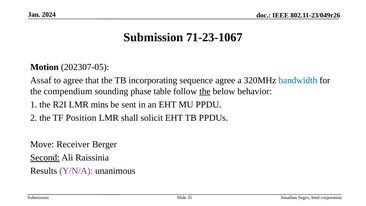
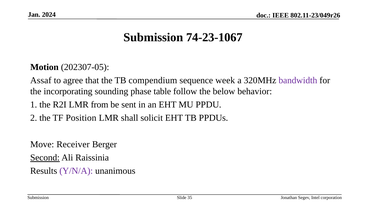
71-23-1067: 71-23-1067 -> 74-23-1067 (214, 37)
incorporating: incorporating -> compendium (153, 80)
sequence agree: agree -> week (225, 80)
bandwidth colour: blue -> purple (298, 80)
compendium: compendium -> incorporating (68, 91)
the underline: present -> none (205, 91)
mins: mins -> from (100, 105)
